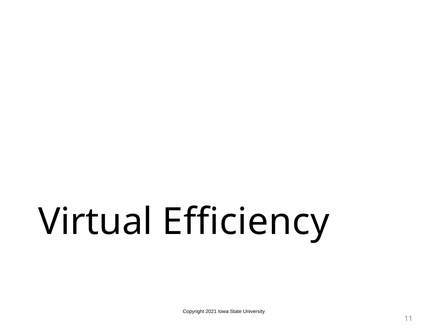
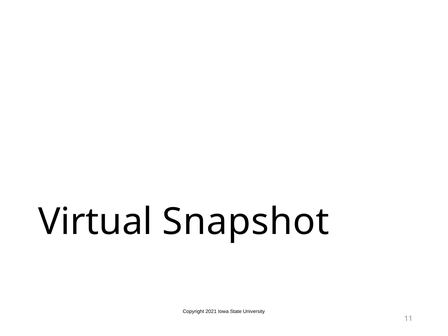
Efficiency: Efficiency -> Snapshot (246, 222)
